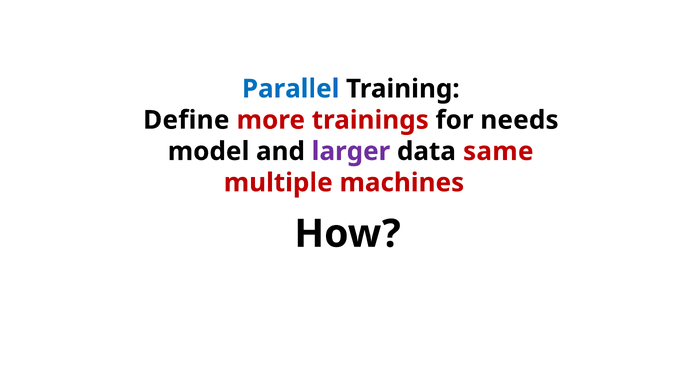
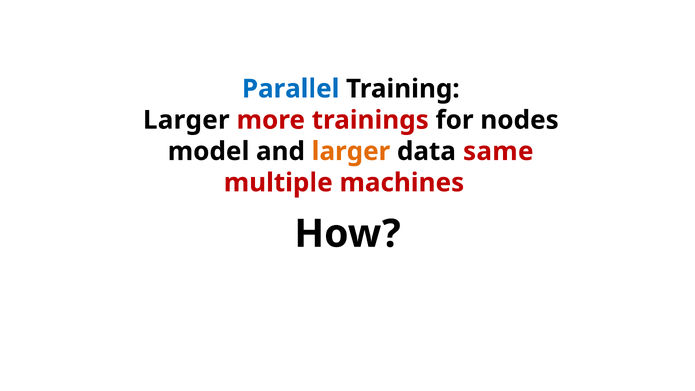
Define: Define -> Larger (186, 120)
needs: needs -> nodes (520, 120)
larger colour: purple -> orange (351, 151)
